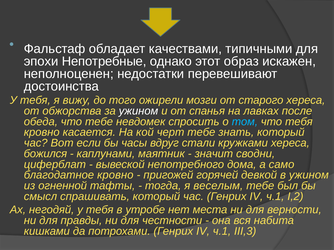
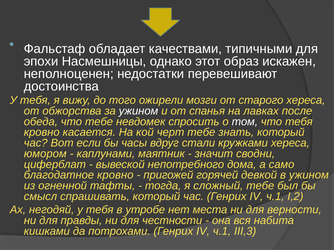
Непотребные: Непотребные -> Насмешницы (104, 61)
том colour: light blue -> white (245, 122)
божился: божился -> юмором (45, 154)
веселым: веселым -> сложный (218, 186)
